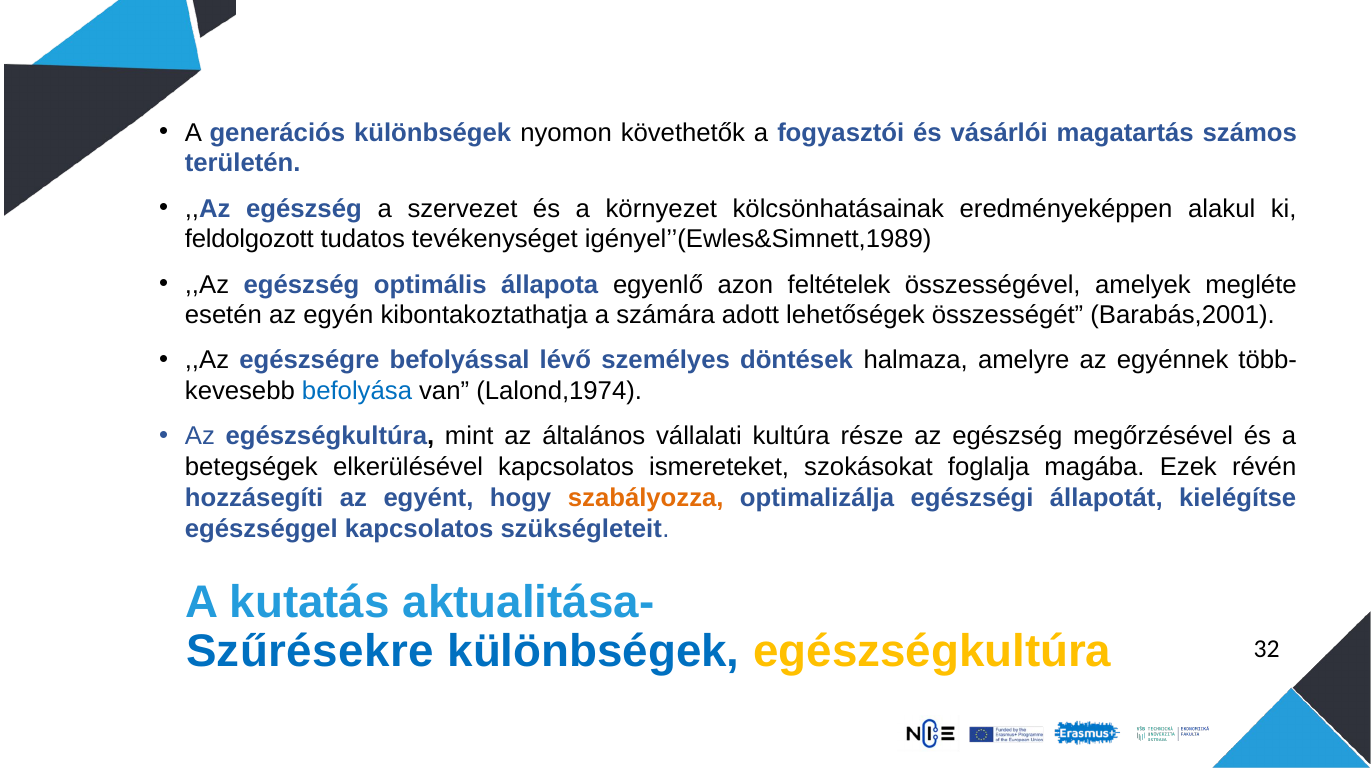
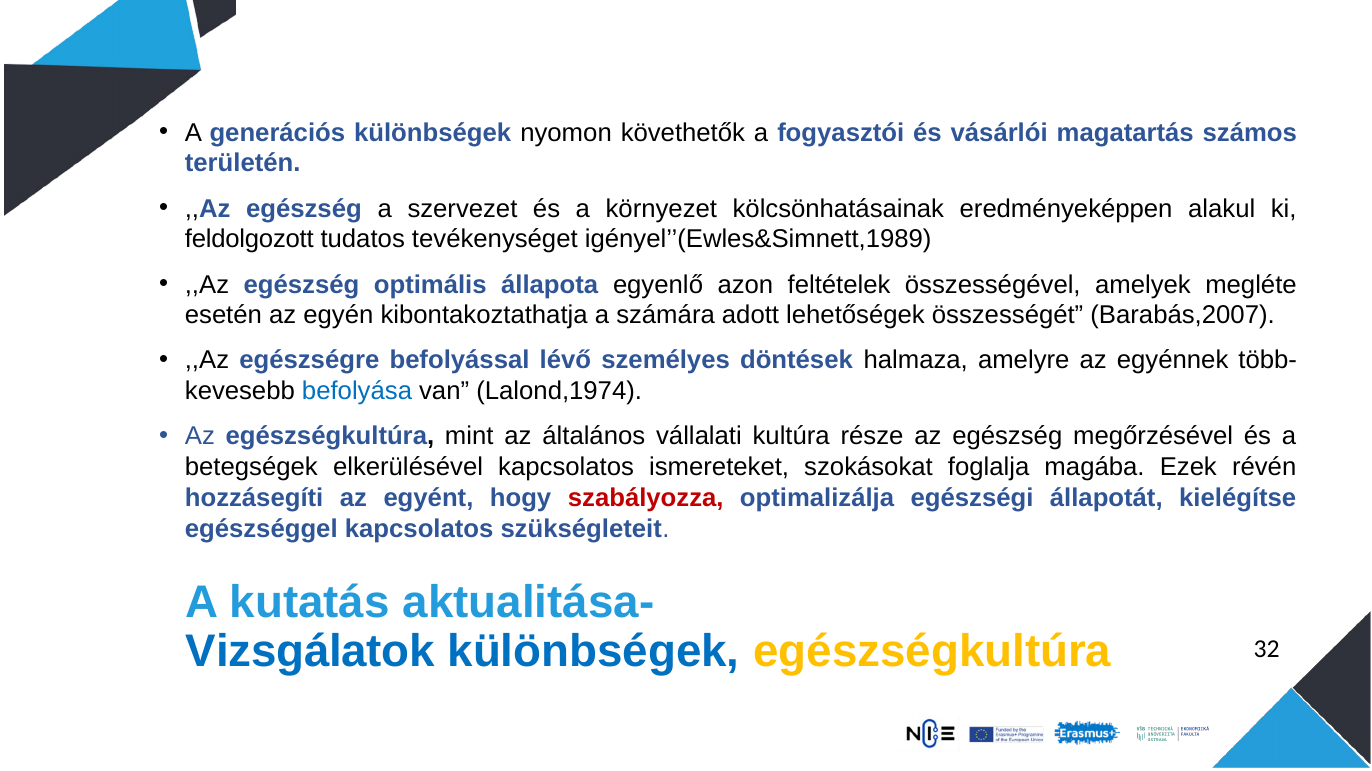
Barabás,2001: Barabás,2001 -> Barabás,2007 (1183, 316)
szabályozza colour: orange -> red (646, 499)
Szűrésekre: Szűrésekre -> Vizsgálatok (310, 652)
